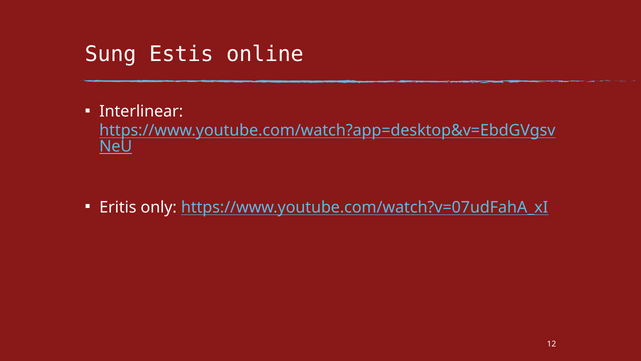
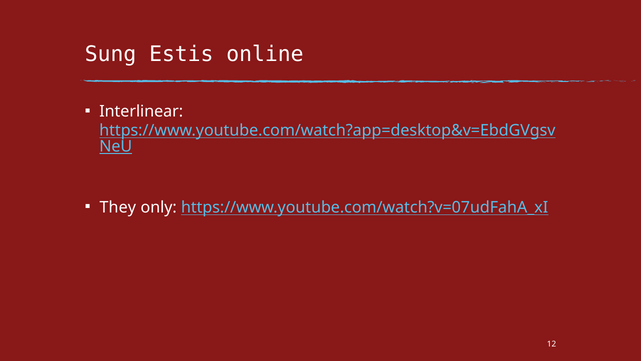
Eritis: Eritis -> They (118, 207)
